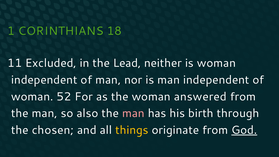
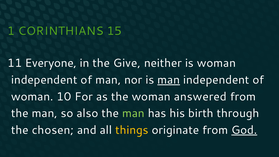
18: 18 -> 15 (114, 31)
Excluded: Excluded -> Everyone (51, 63)
Lead: Lead -> Give (127, 63)
man underline: none -> present (169, 80)
52: 52 -> 10 (64, 97)
man colour: pink -> light green (133, 113)
